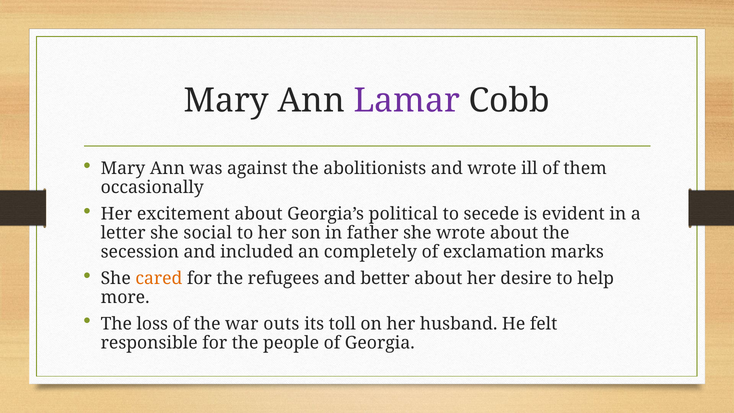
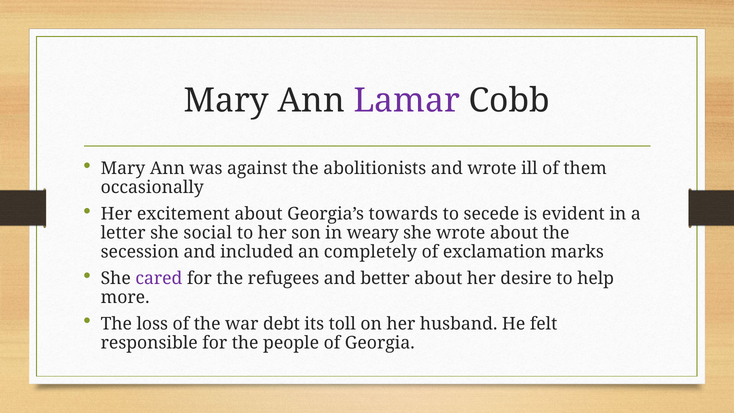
political: political -> towards (403, 214)
father: father -> weary (373, 233)
cared colour: orange -> purple (159, 278)
outs: outs -> debt (281, 324)
